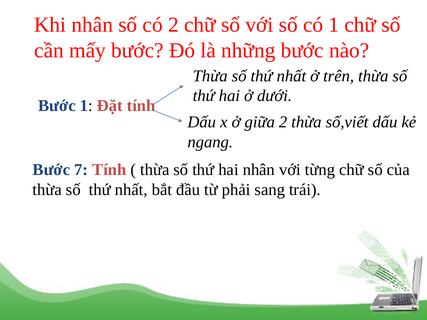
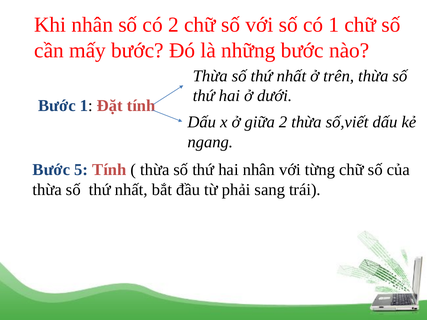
7: 7 -> 5 (81, 170)
